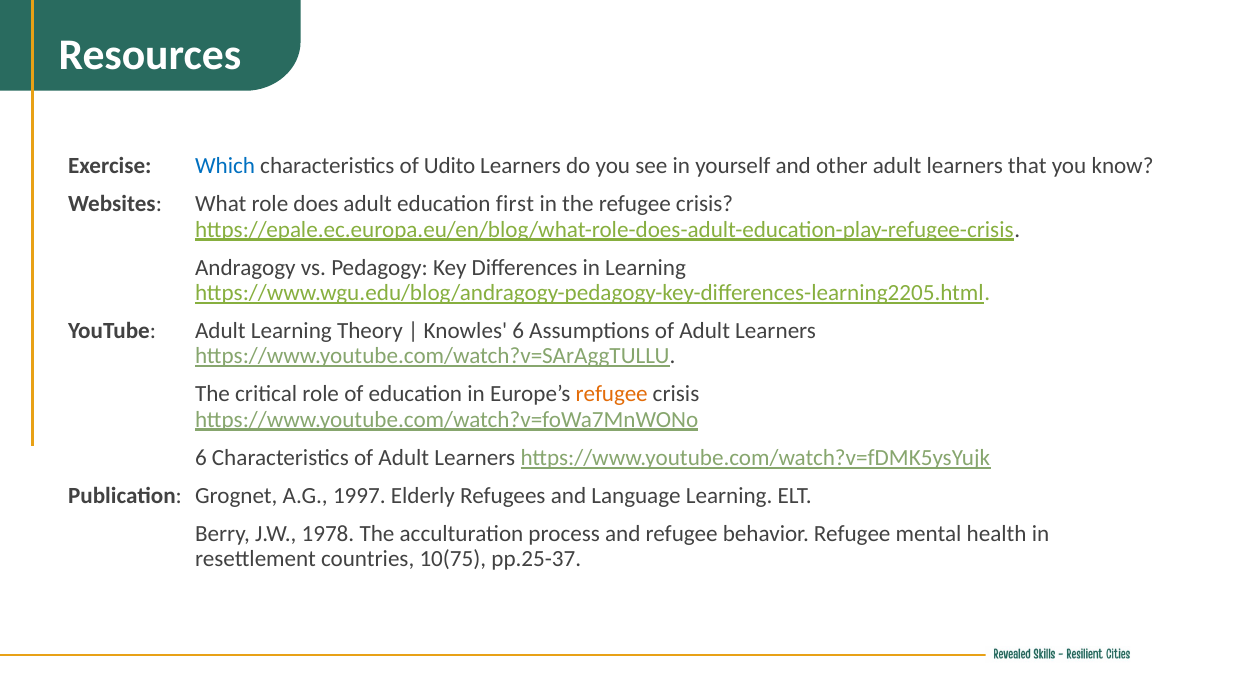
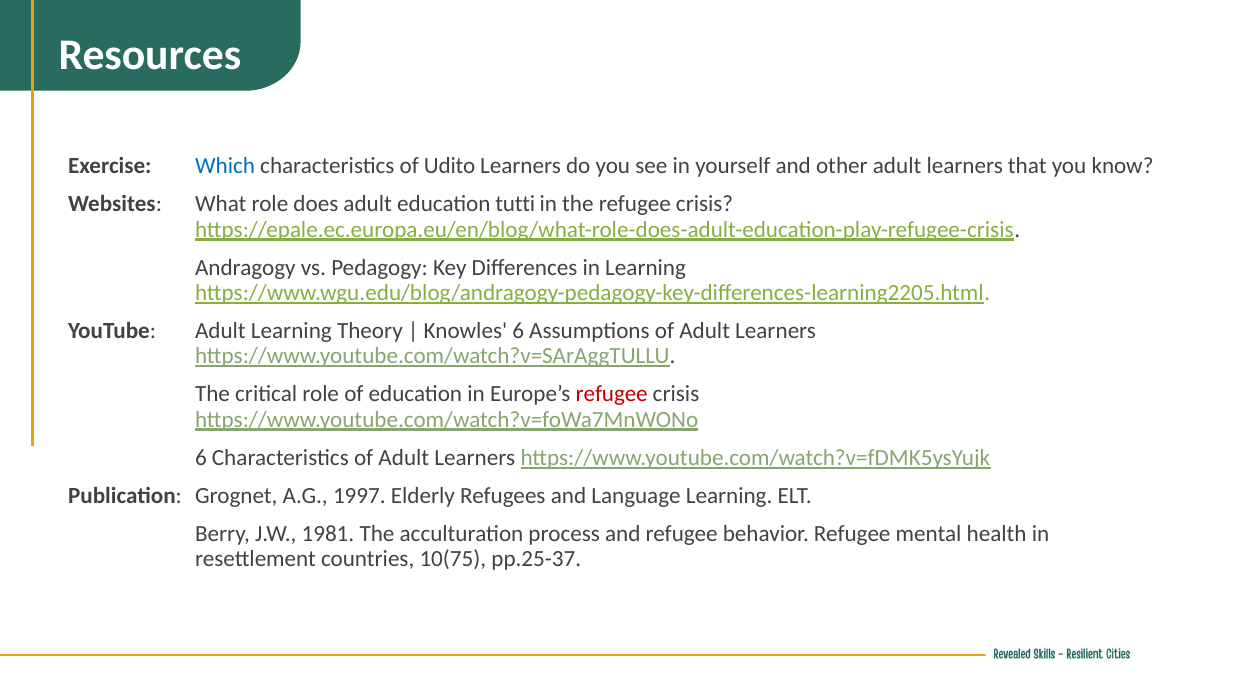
first: first -> tutti (515, 204)
refugee colour: orange -> red (612, 394)
1978: 1978 -> 1981 (328, 534)
